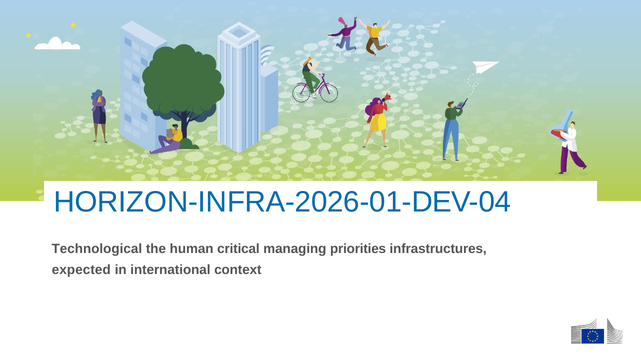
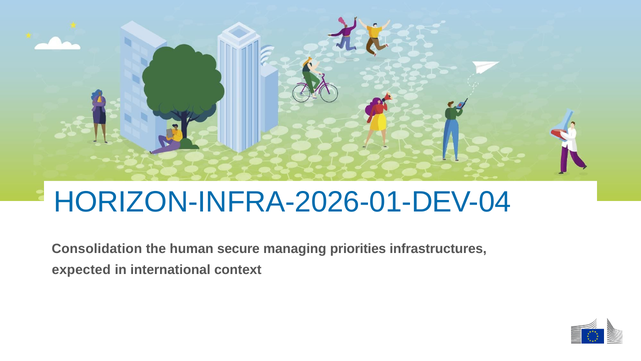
Technological: Technological -> Consolidation (97, 249)
critical: critical -> secure (238, 249)
